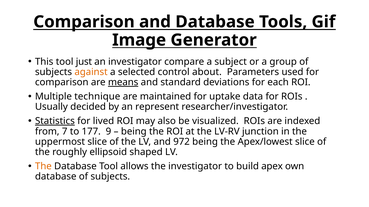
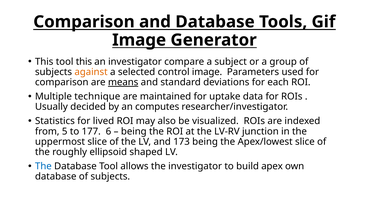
tool just: just -> this (84, 62)
control about: about -> image (207, 72)
represent: represent -> computes (157, 107)
Statistics underline: present -> none (55, 121)
7: 7 -> 5 (65, 132)
9: 9 -> 6 (108, 132)
972: 972 -> 173 (182, 142)
The colour: orange -> blue (43, 167)
